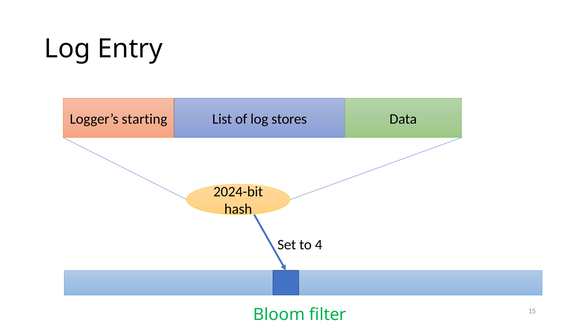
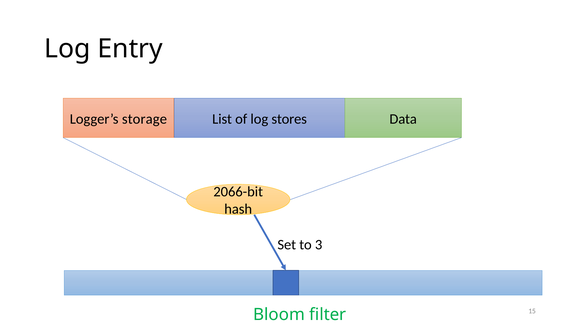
starting: starting -> storage (144, 119)
2024-bit: 2024-bit -> 2066-bit (238, 192)
4: 4 -> 3 (319, 245)
